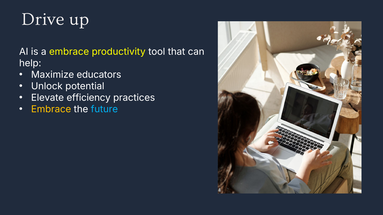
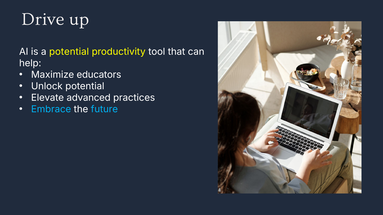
a embrace: embrace -> potential (69, 52)
efficiency: efficiency -> advanced (89, 98)
Embrace colour: yellow -> light blue (51, 109)
